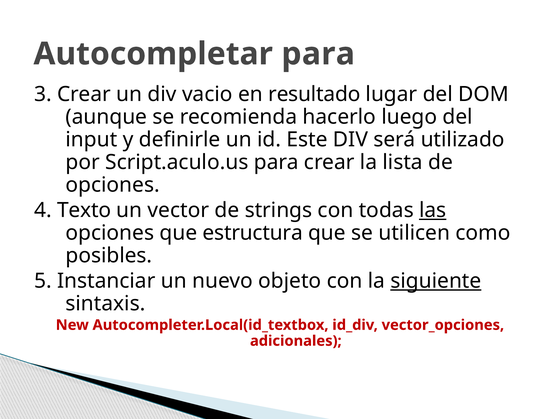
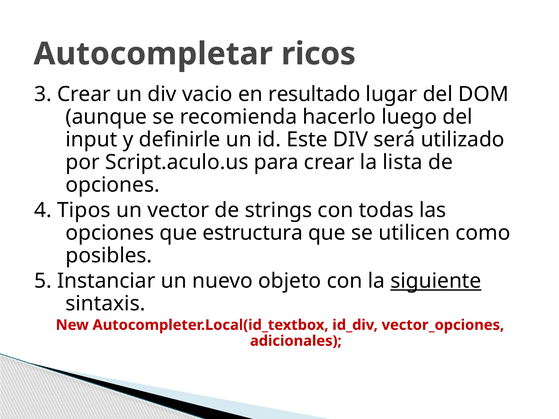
Autocompletar para: para -> ricos (318, 54)
Texto: Texto -> Tipos (84, 210)
las underline: present -> none (433, 210)
